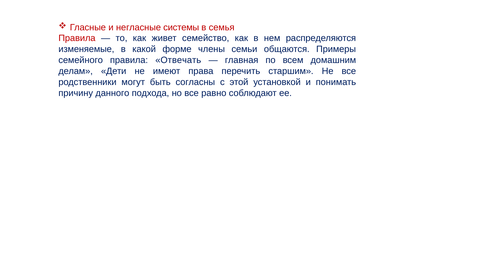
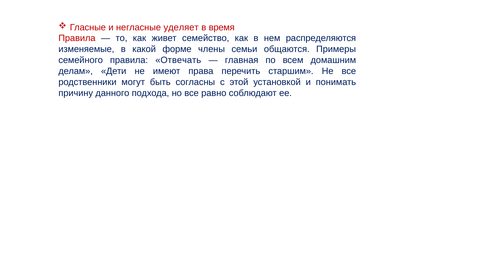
системы: системы -> уделяет (181, 27)
семья: семья -> время (222, 27)
